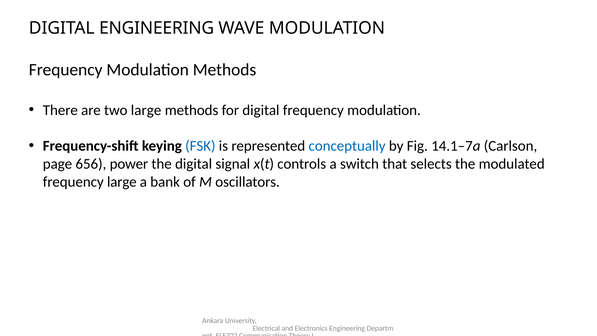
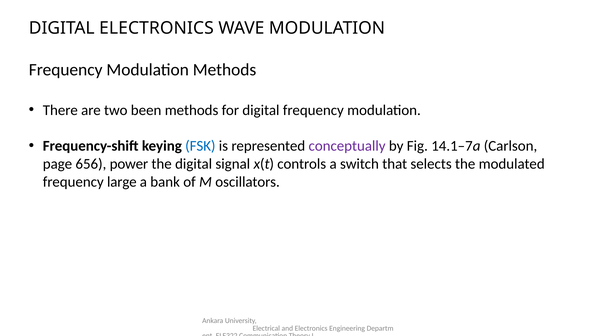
DIGITAL ENGINEERING: ENGINEERING -> ELECTRONICS (156, 28)
two large: large -> been (146, 110)
conceptually colour: blue -> purple (347, 146)
